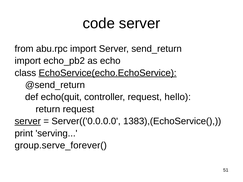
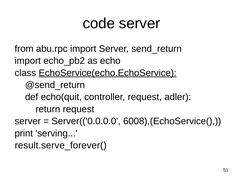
hello: hello -> adler (178, 97)
server underline: present -> none (28, 121)
1383),(EchoService(: 1383),(EchoService( -> 6008),(EchoService( (172, 121)
group.serve_forever(: group.serve_forever( -> result.serve_forever( (61, 146)
